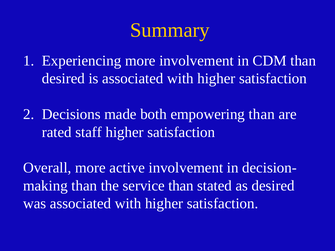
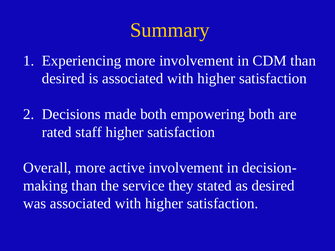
empowering than: than -> both (262, 114)
service than: than -> they (181, 186)
